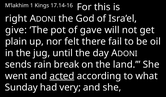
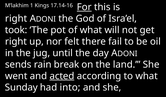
For underline: none -> present (84, 7)
give: give -> took (16, 30)
of gave: gave -> what (91, 30)
plain: plain -> right (16, 42)
very: very -> into (70, 88)
